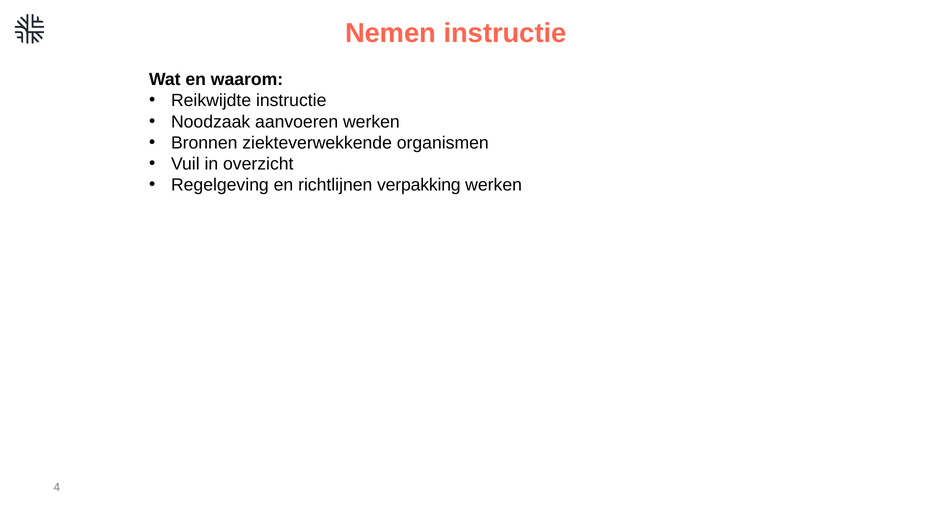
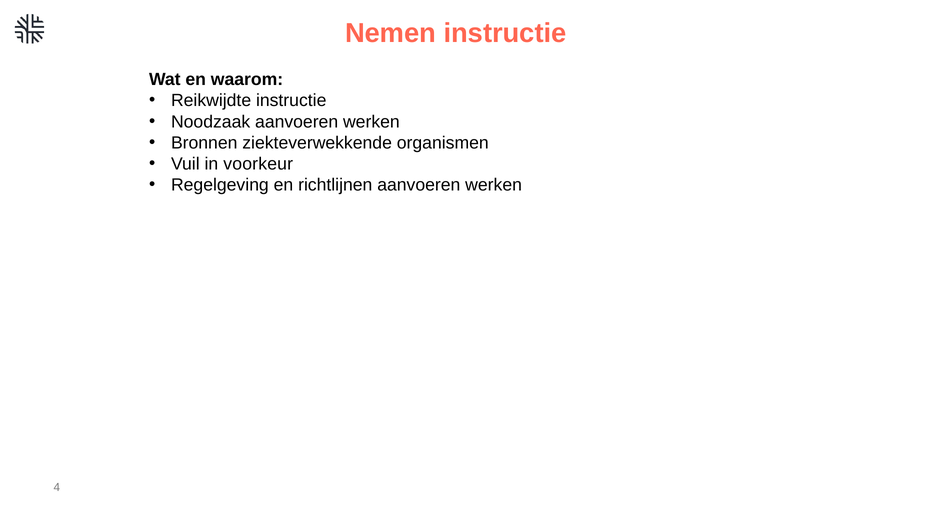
overzicht: overzicht -> voorkeur (258, 164)
richtlijnen verpakking: verpakking -> aanvoeren (419, 185)
